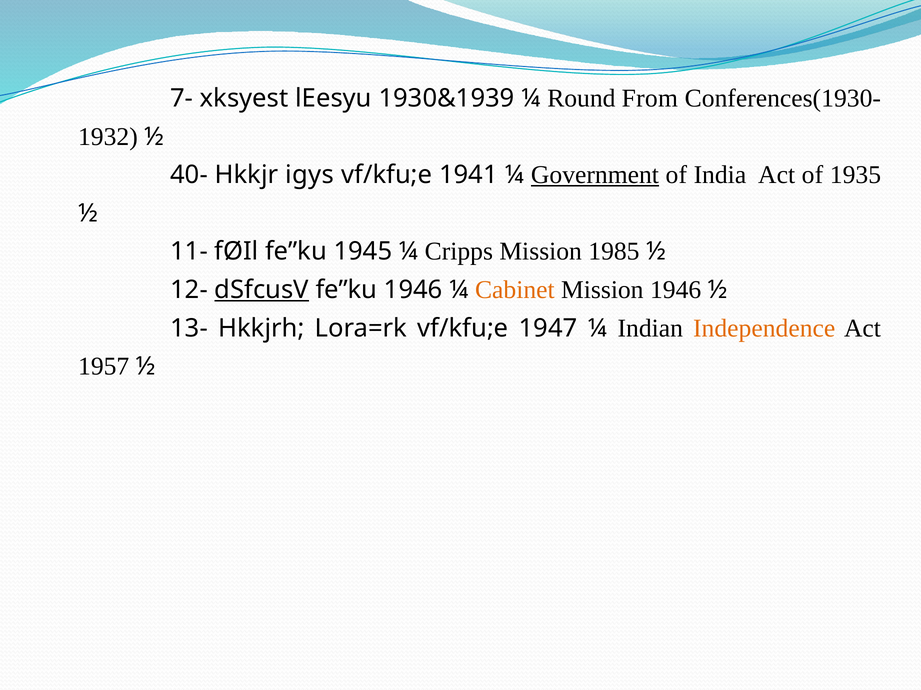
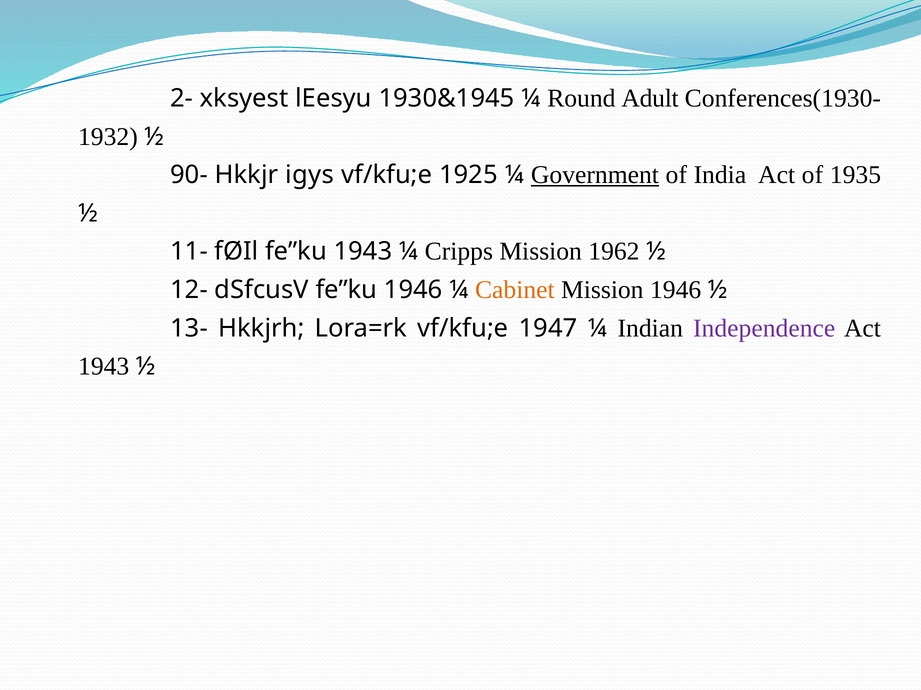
7-: 7- -> 2- (182, 98)
1930&1939: 1930&1939 -> 1930&1945 (447, 98)
From: From -> Adult (650, 98)
40-: 40- -> 90- (189, 175)
1941: 1941 -> 1925 (468, 175)
fe”ku 1945: 1945 -> 1943 (363, 252)
1985: 1985 -> 1962 (614, 252)
dSfcusV underline: present -> none (262, 290)
Independence colour: orange -> purple (764, 329)
1957: 1957 -> 1943 (104, 367)
